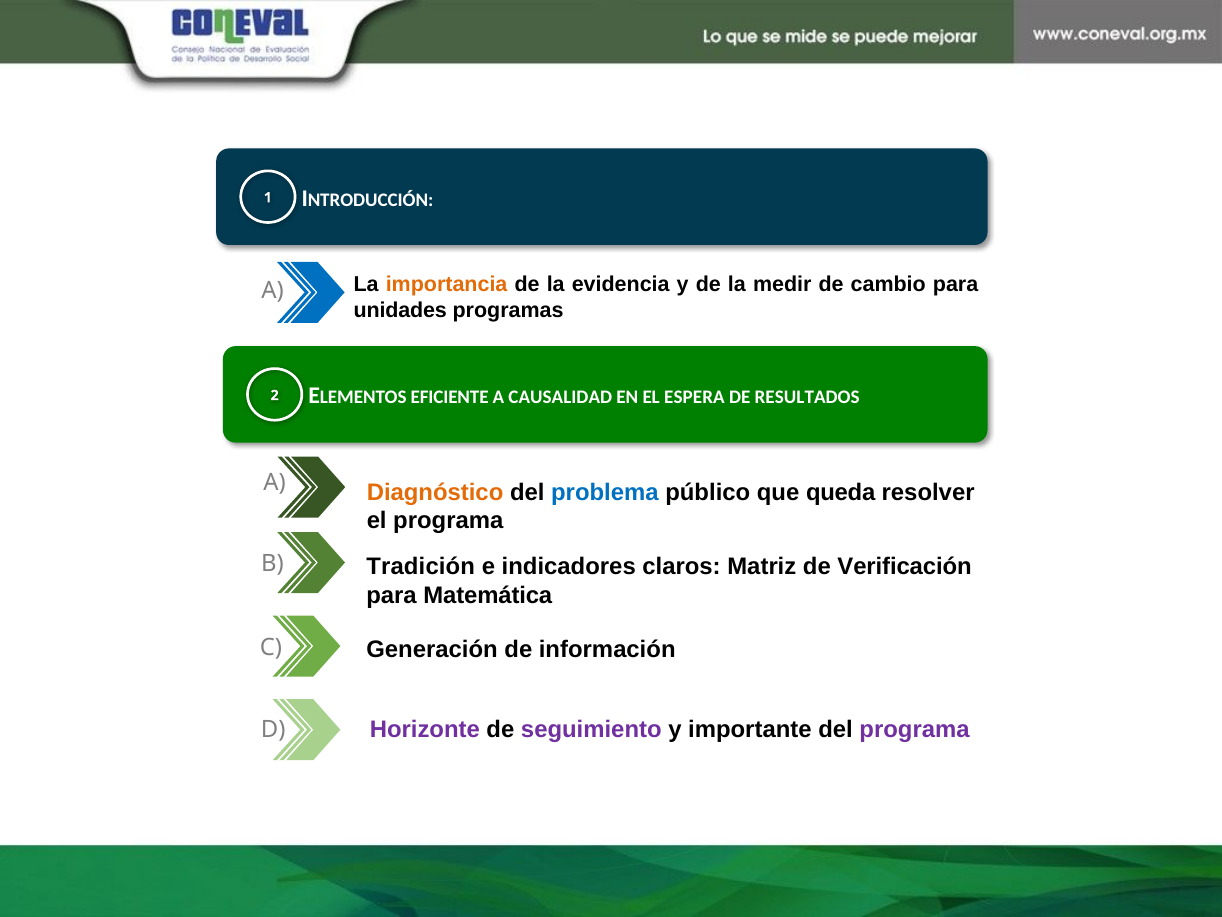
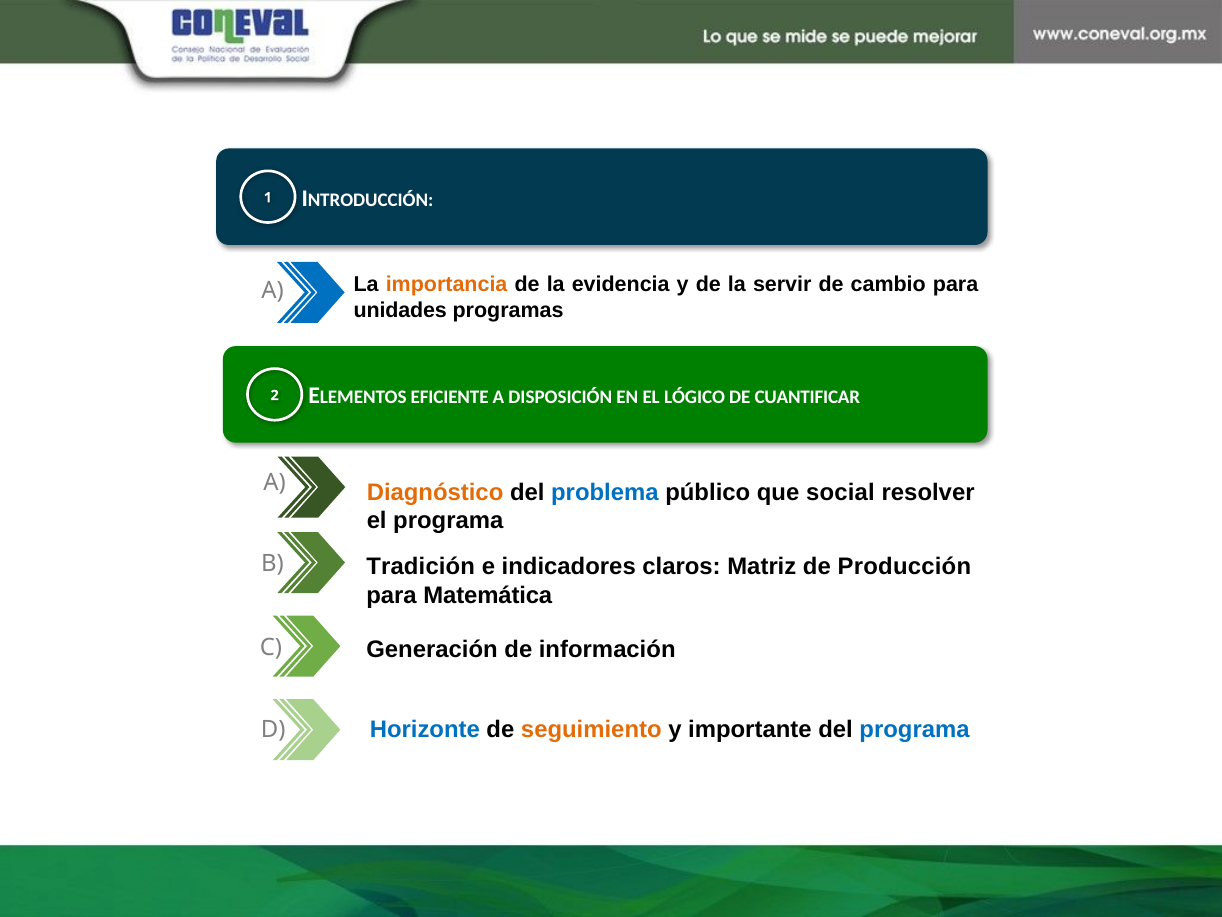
medir: medir -> servir (782, 284)
CAUSALIDAD: CAUSALIDAD -> DISPOSICIÓN (560, 397)
ESPERA: ESPERA -> LÓGICO (695, 397)
RESULTADOS: RESULTADOS -> CUANTIFICAR (807, 397)
queda: queda -> social (840, 492)
Verificación: Verificación -> Producción (904, 566)
Horizonte colour: purple -> blue (425, 729)
seguimiento colour: purple -> orange (591, 729)
programa colour: purple -> blue (915, 729)
